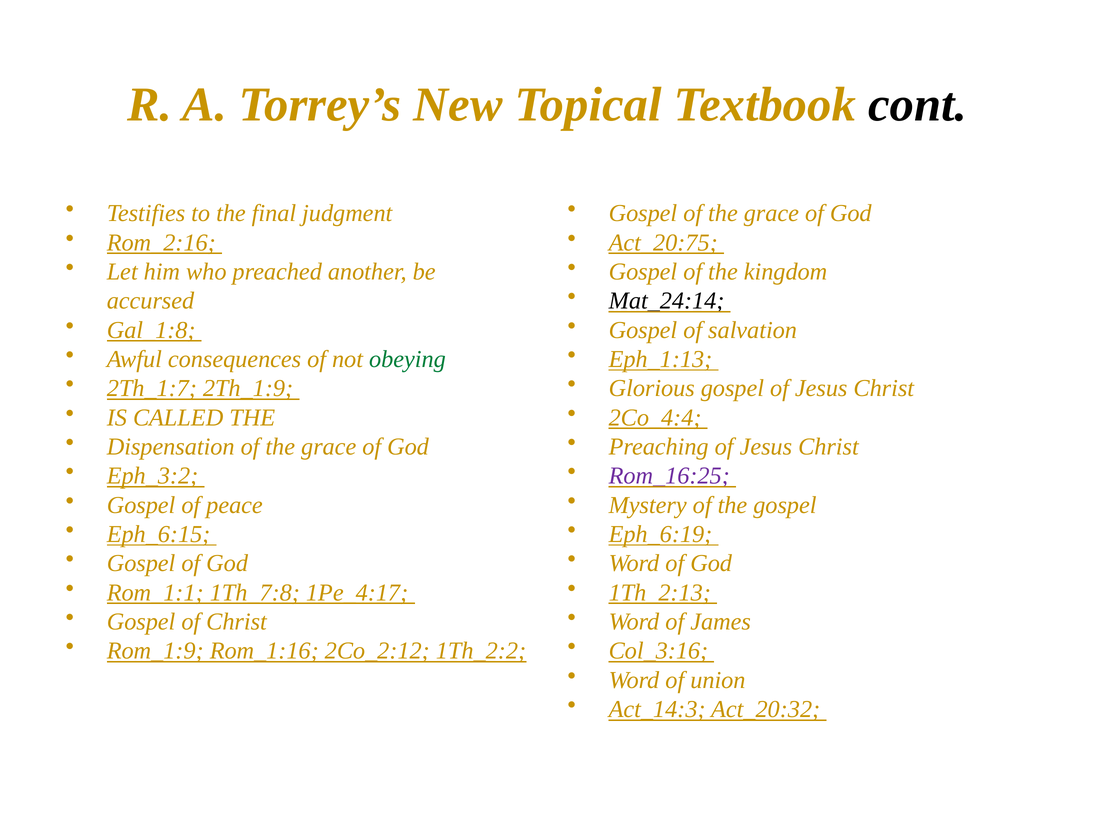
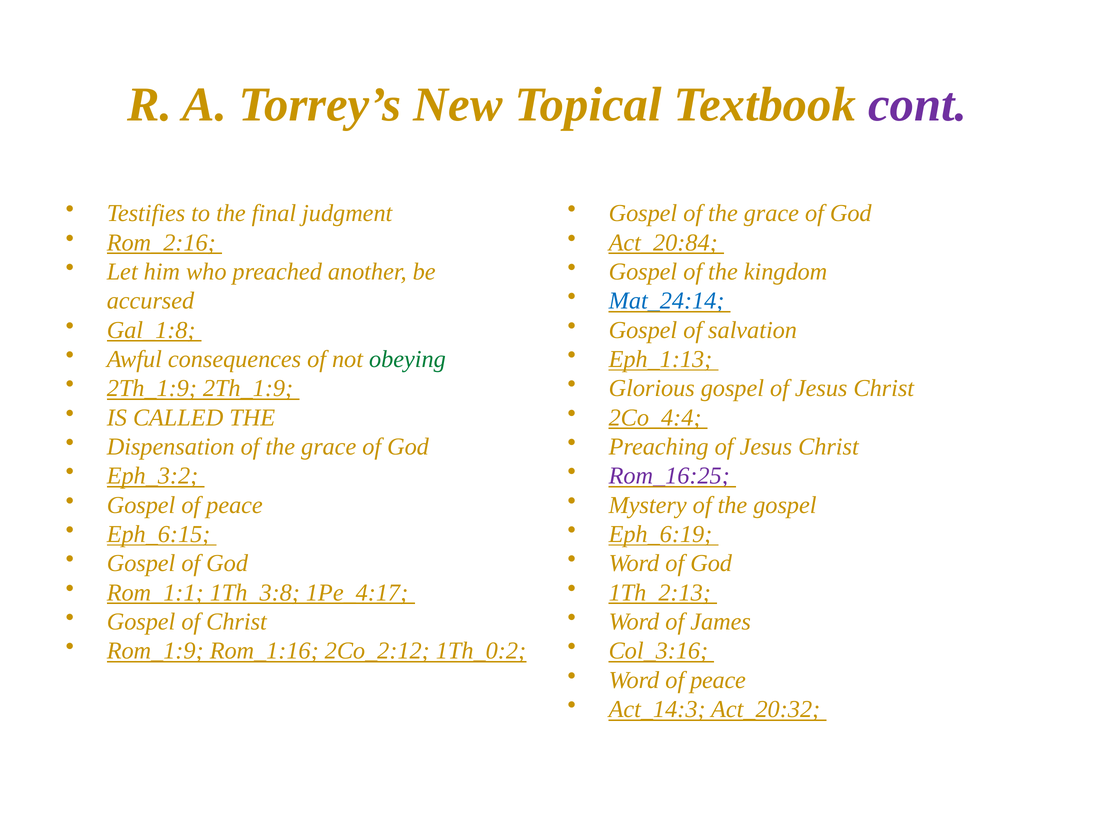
cont colour: black -> purple (917, 105)
Act_20:75: Act_20:75 -> Act_20:84 (663, 243)
Mat_24:14 colour: black -> blue (667, 301)
2Th_1:7: 2Th_1:7 -> 2Th_1:9 (152, 389)
1Th_7:8: 1Th_7:8 -> 1Th_3:8 (255, 593)
1Th_2:2: 1Th_2:2 -> 1Th_0:2 (481, 651)
Word of union: union -> peace (718, 680)
